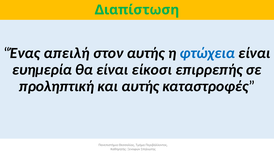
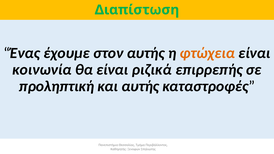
απειλή: απειλή -> έχουμε (67, 53)
φτώχεια colour: blue -> orange (207, 53)
ευημερία: ευημερία -> κοινωνία (42, 70)
είκοσι: είκοσι -> ριζικά (152, 70)
